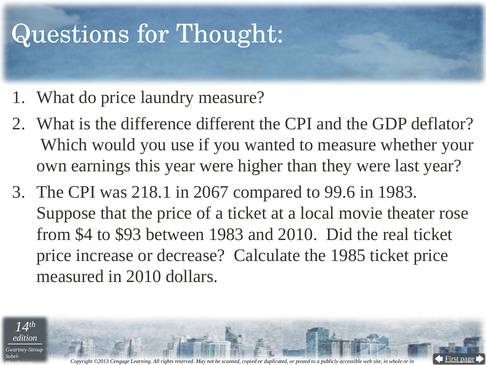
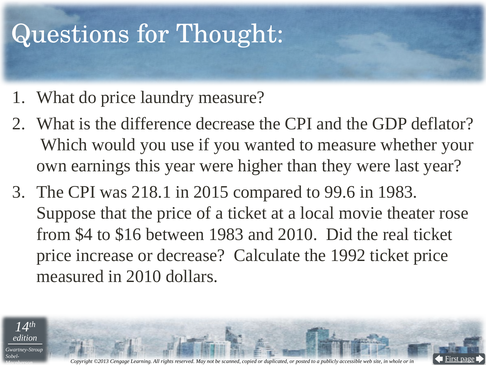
difference different: different -> decrease (225, 124)
2067: 2067 -> 2015 (211, 192)
$93: $93 -> $16 (128, 234)
1985: 1985 -> 1992 (348, 255)
